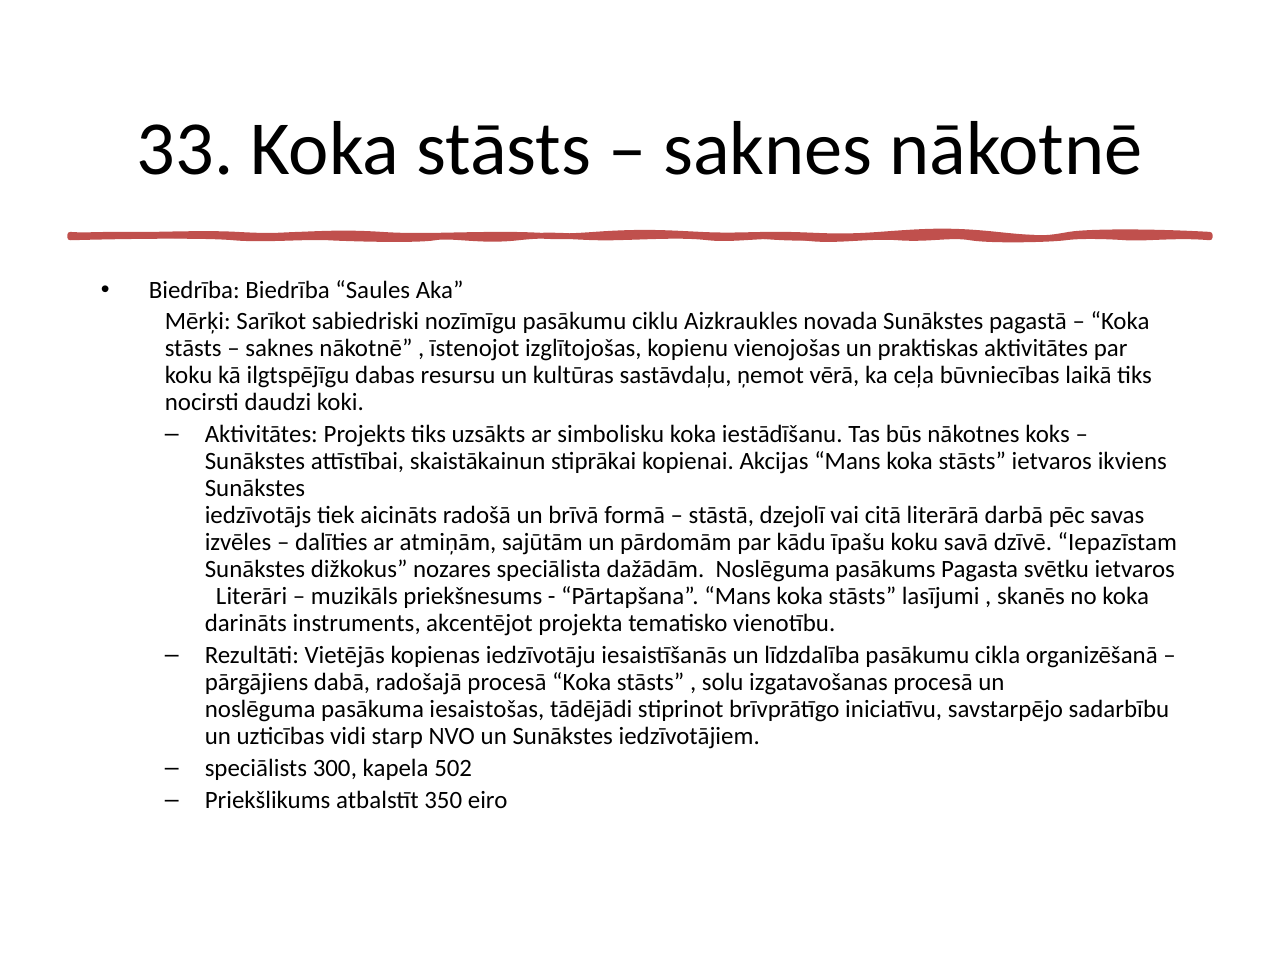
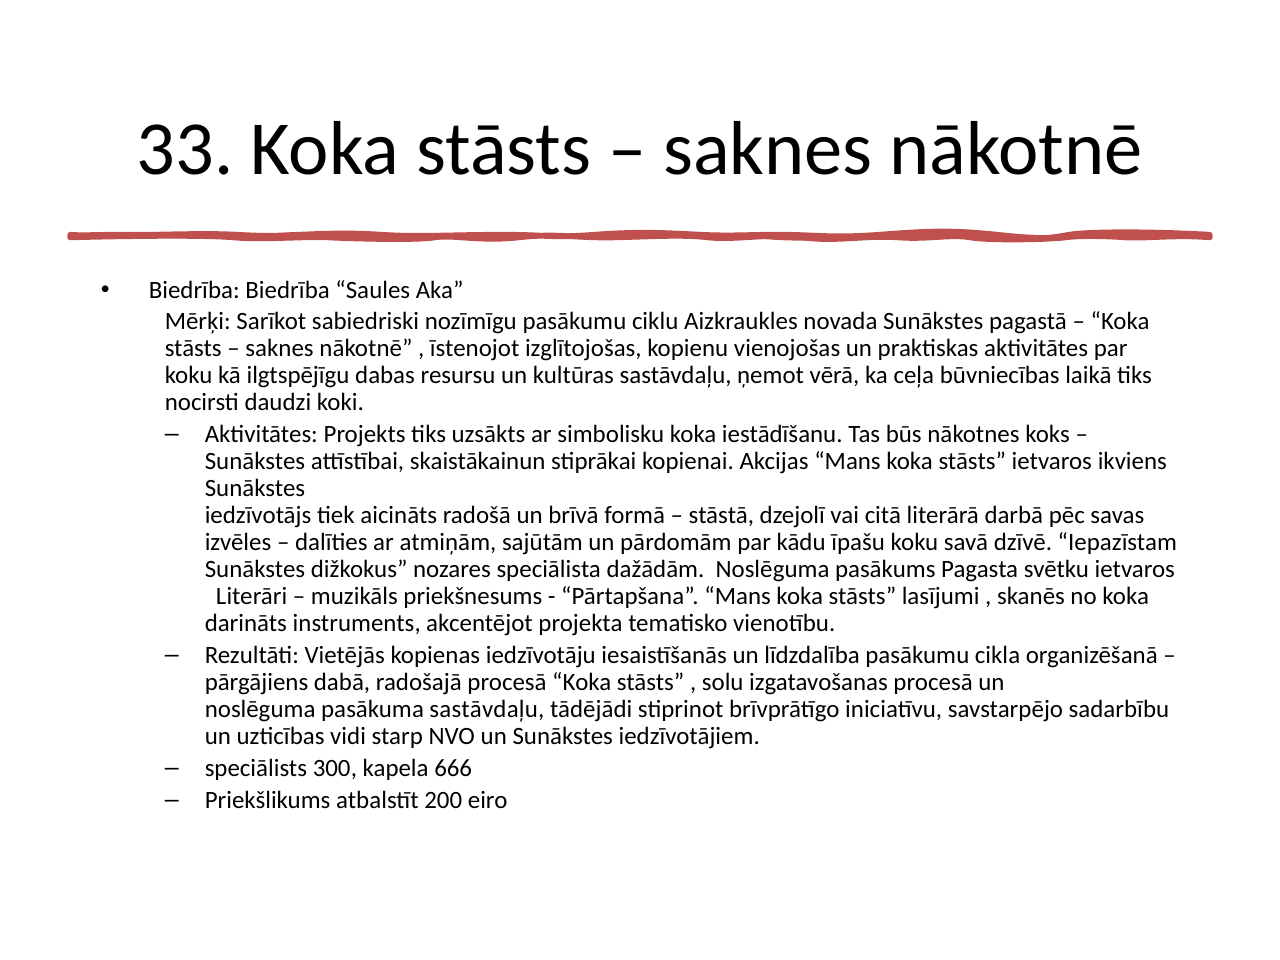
pasākuma iesaistošas: iesaistošas -> sastāvdaļu (487, 709)
502: 502 -> 666 (453, 768)
350: 350 -> 200 (443, 800)
